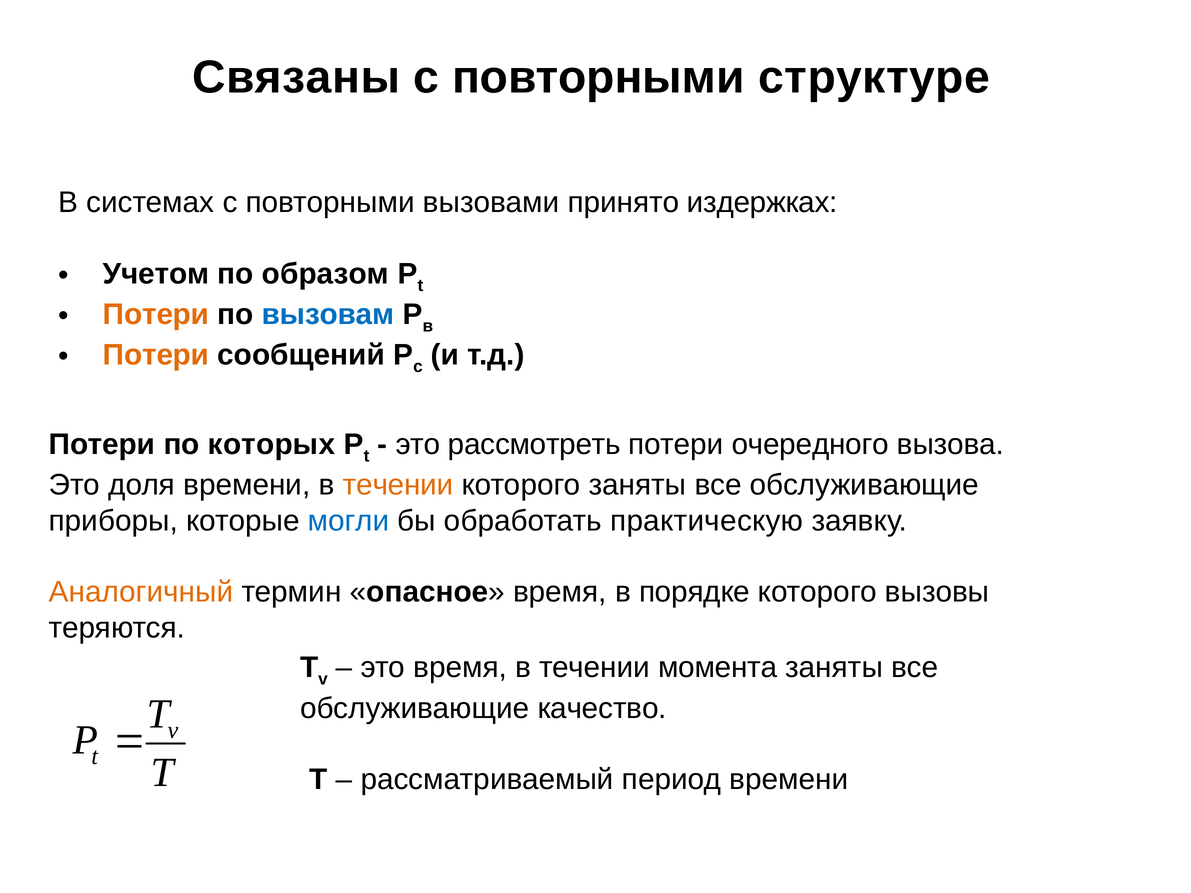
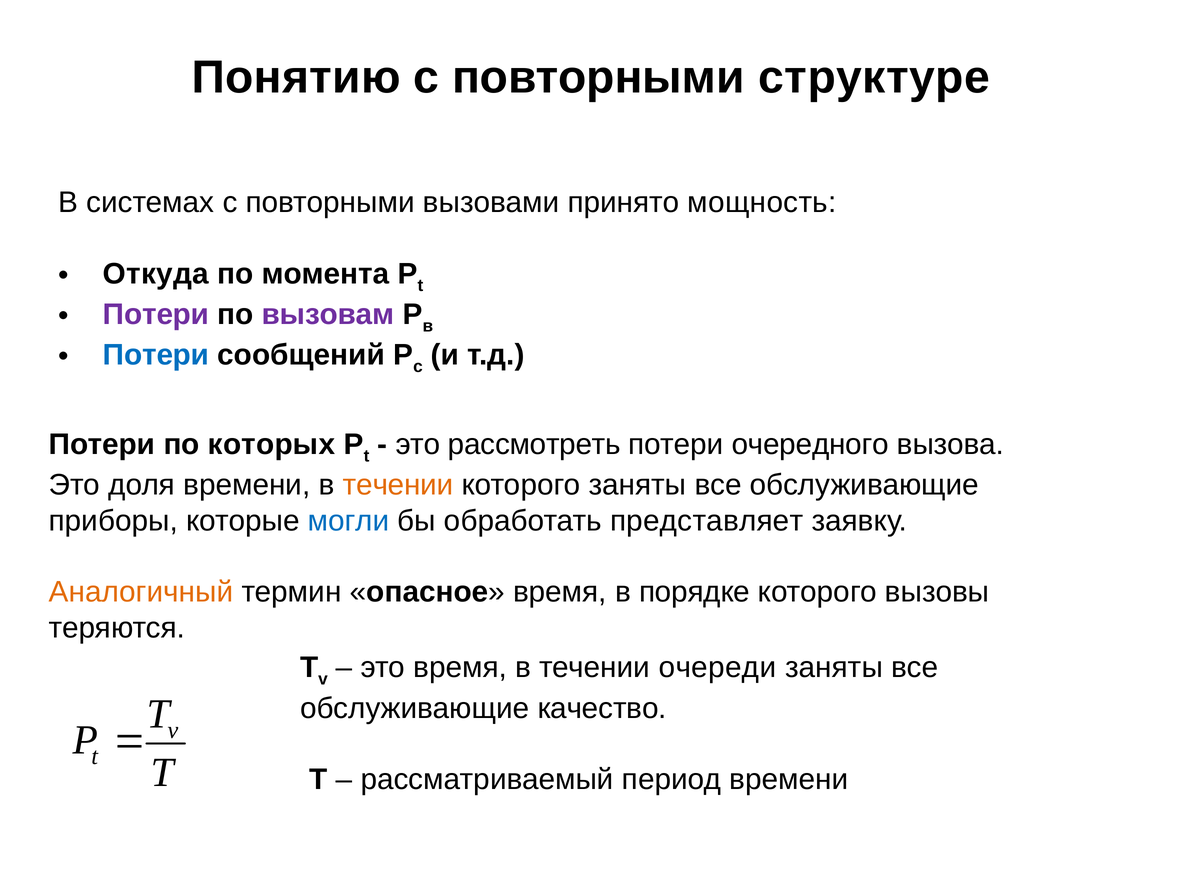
Связаны: Связаны -> Понятию (296, 78)
издержках: издержках -> мощность (762, 203)
Учетом: Учетом -> Откуда (156, 274)
образом: образом -> момента (326, 274)
Потери colour: orange -> purple (156, 315)
вызовам colour: blue -> purple (328, 315)
Потери colour: orange -> blue (156, 355)
практическую: практическую -> представляет (707, 521)
момента: момента -> очереди (717, 668)
